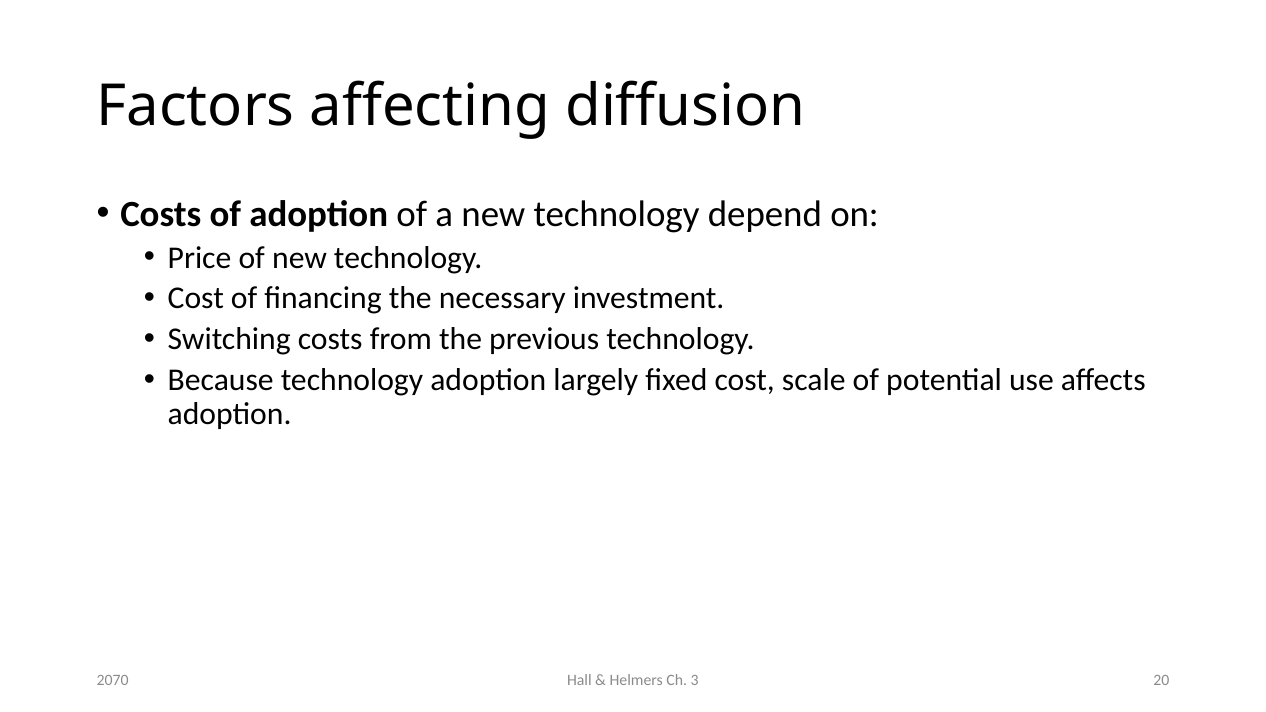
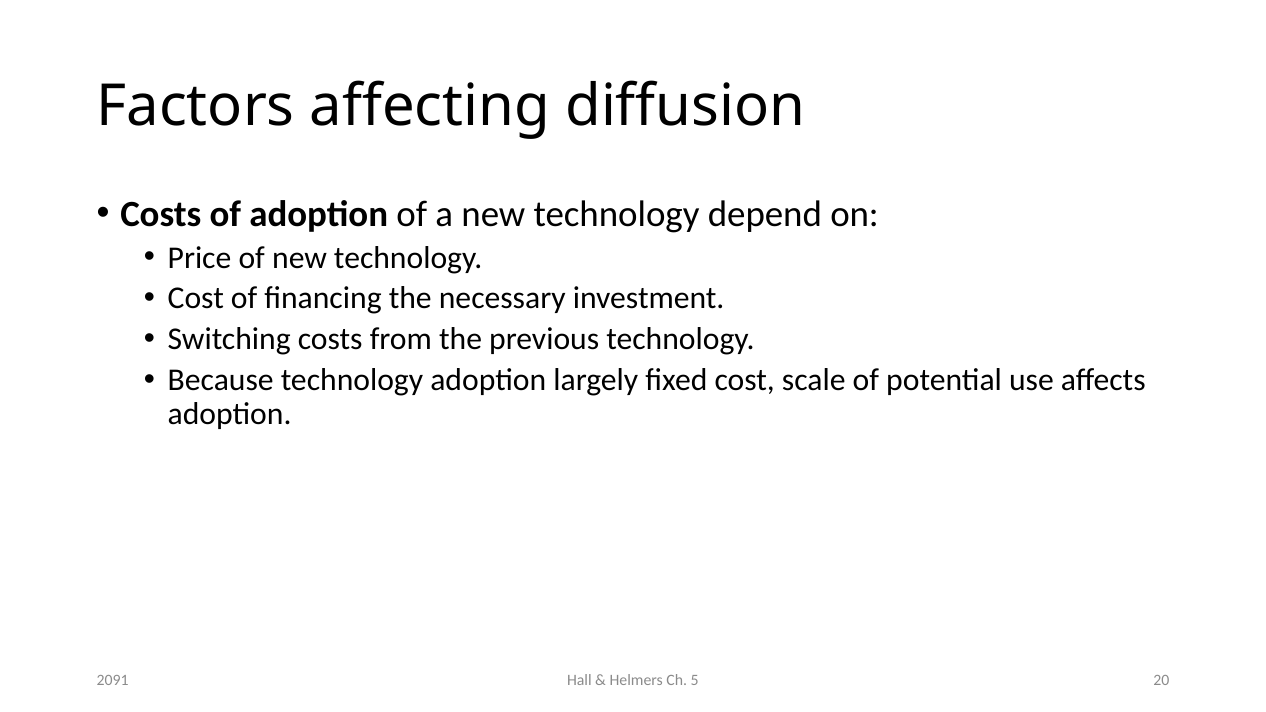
3: 3 -> 5 (695, 680)
2070: 2070 -> 2091 (113, 680)
